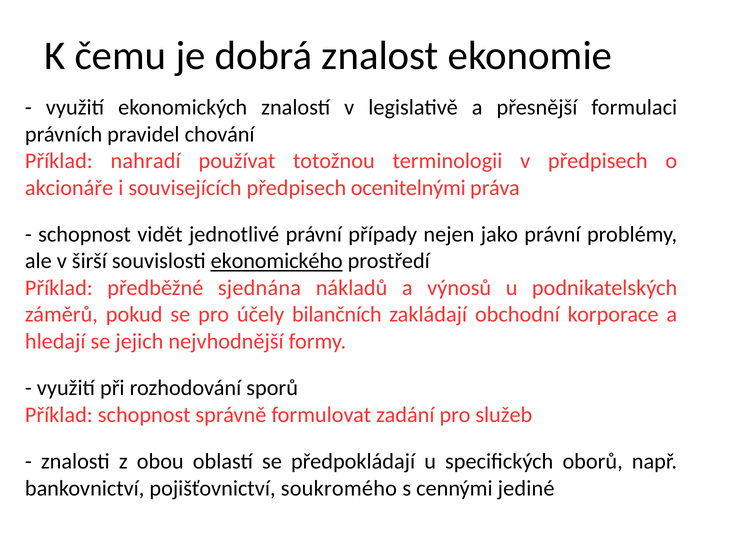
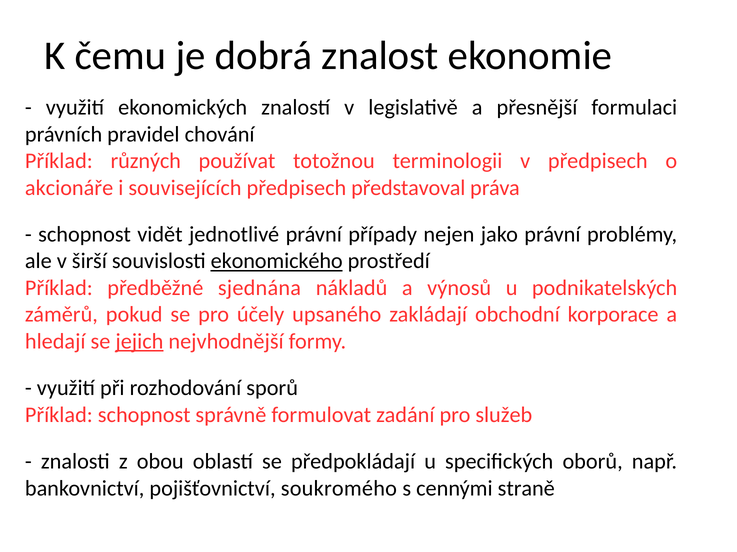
nahradí: nahradí -> různých (146, 161)
ocenitelnými: ocenitelnými -> představoval (408, 188)
bilančních: bilančních -> upsaného (337, 315)
jejich underline: none -> present (139, 342)
jediné: jediné -> straně (526, 489)
